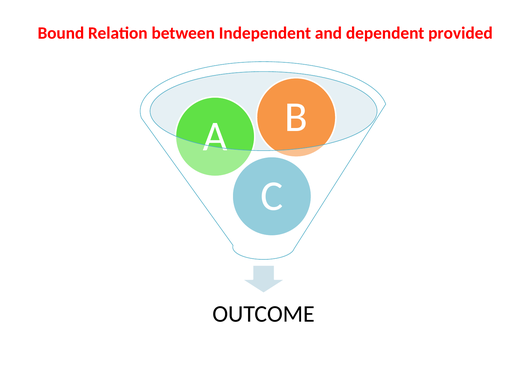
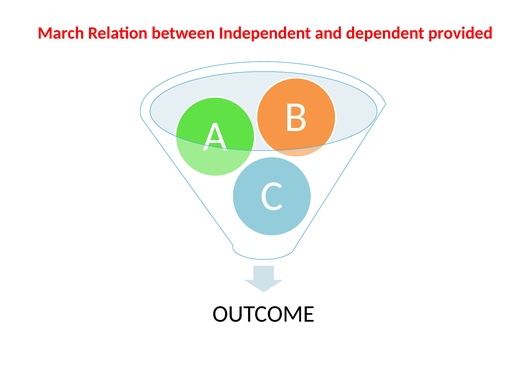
Bound: Bound -> March (61, 33)
